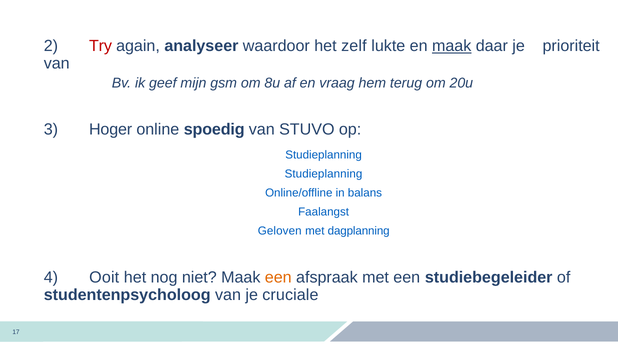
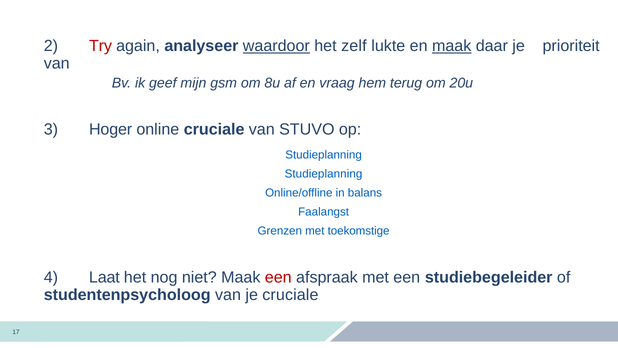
waardoor underline: none -> present (276, 46)
online spoedig: spoedig -> cruciale (214, 129)
Geloven: Geloven -> Grenzen (280, 231)
dagplanning: dagplanning -> toekomstige (359, 231)
Ooit: Ooit -> Laat (104, 277)
een colour: orange -> red (278, 277)
